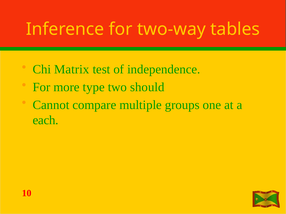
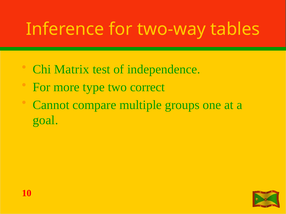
should: should -> correct (147, 87)
each: each -> goal (45, 120)
